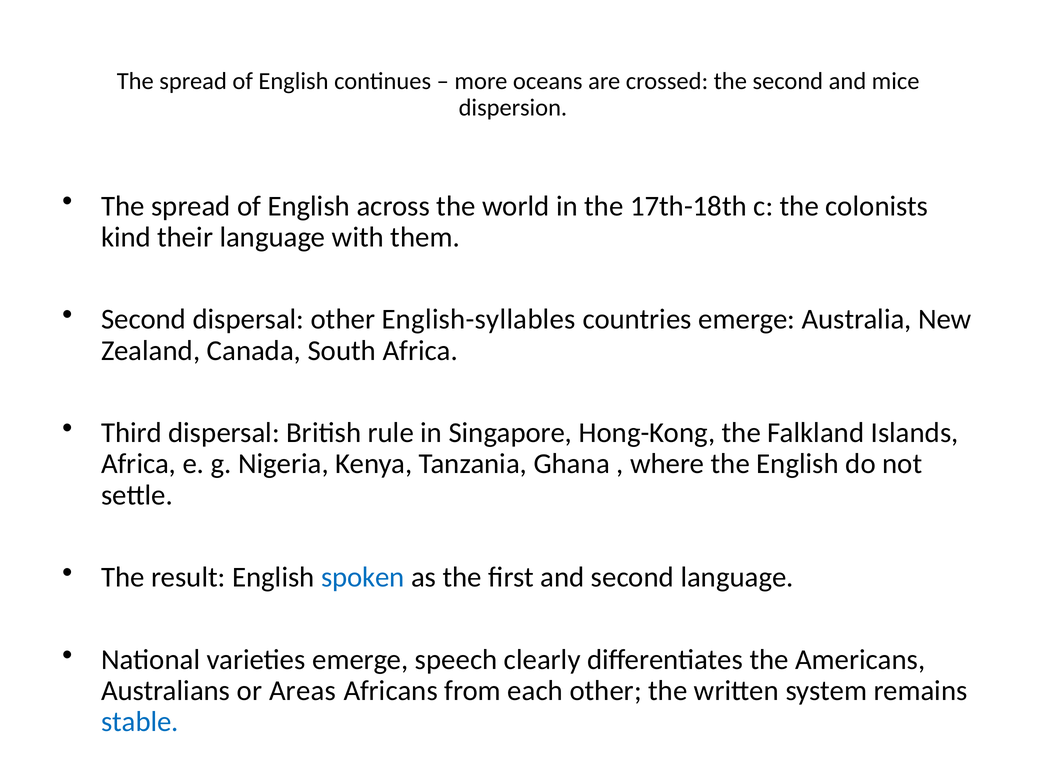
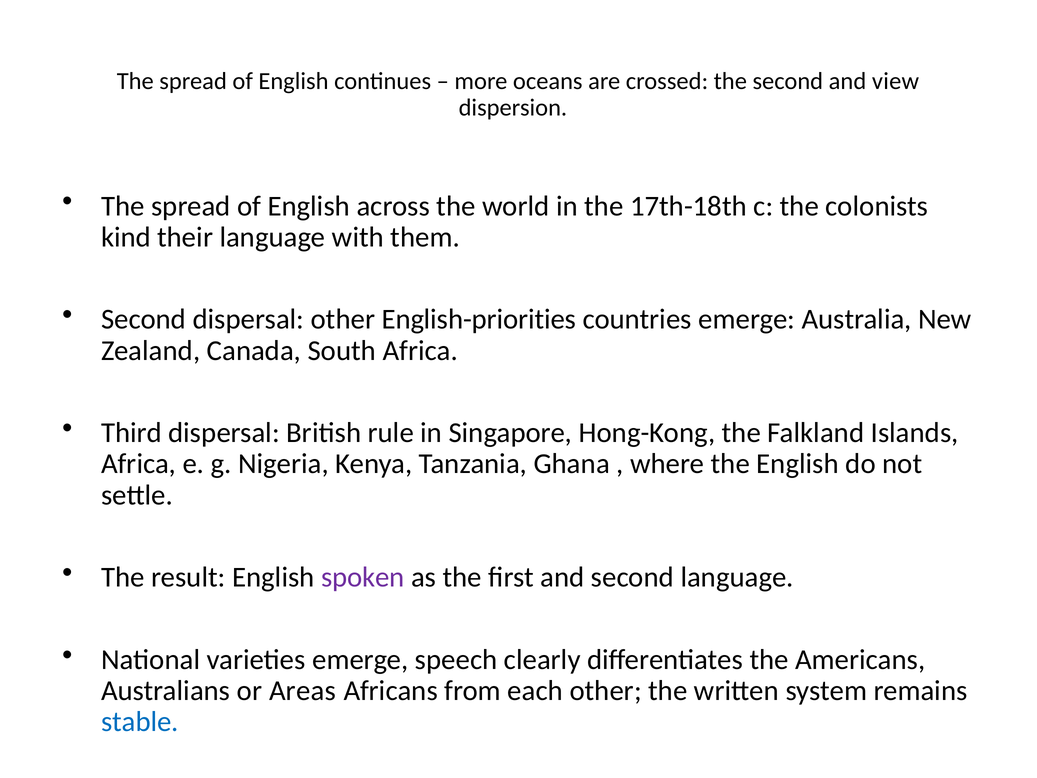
mice: mice -> view (896, 81)
English-syllables: English-syllables -> English-priorities (479, 319)
spoken colour: blue -> purple (363, 577)
